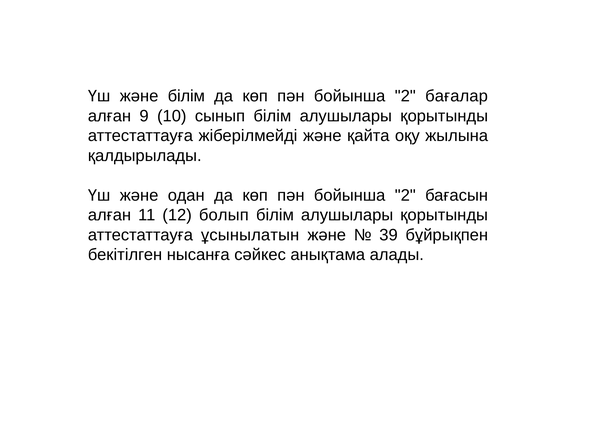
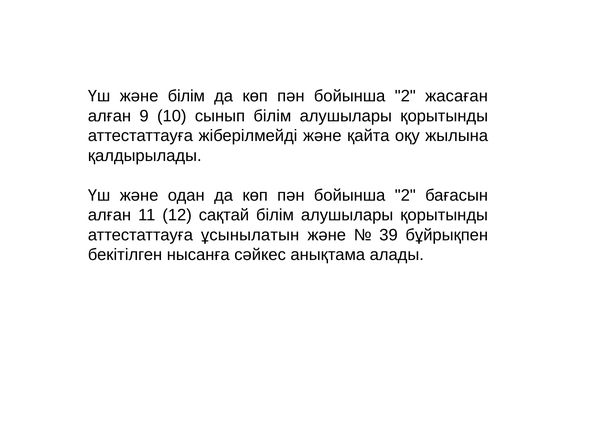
бағалар: бағалар -> жасаған (457, 96)
болып: болып -> сақтай (224, 215)
